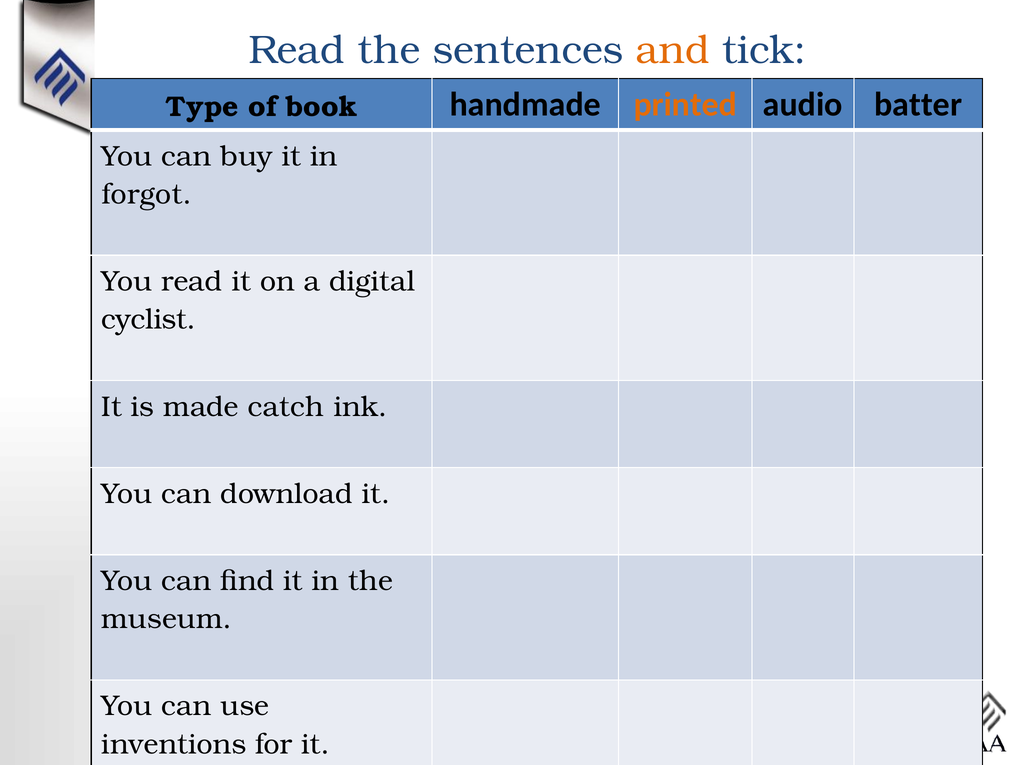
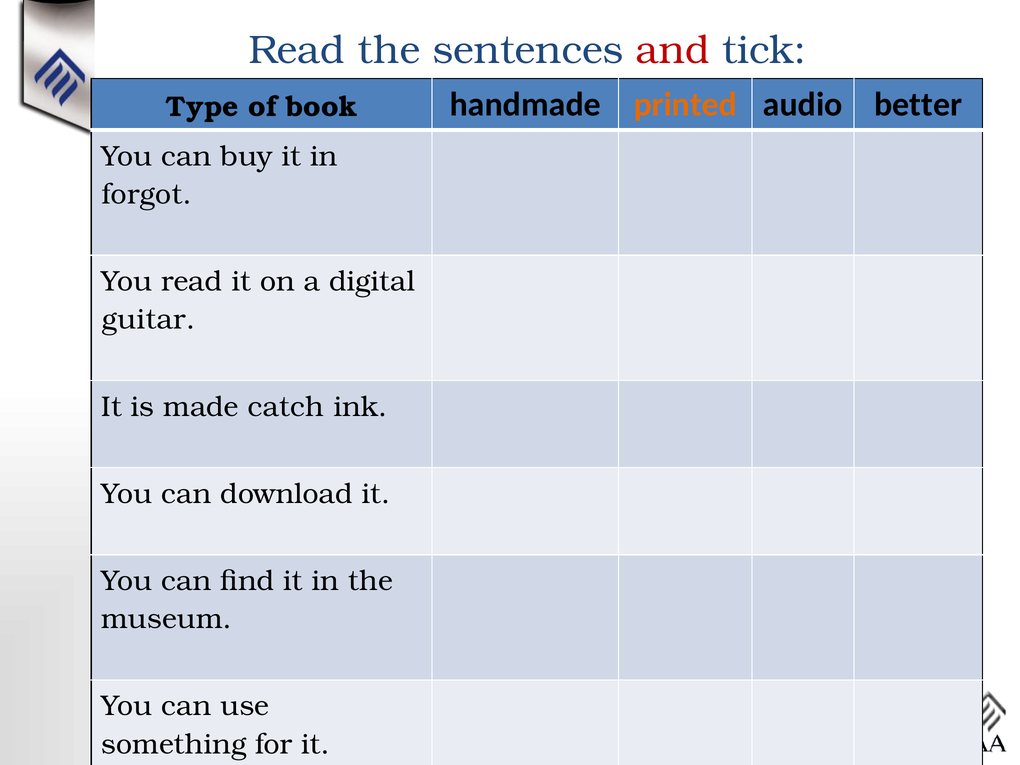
and colour: orange -> red (673, 50)
batter: batter -> better (918, 105)
cyclist: cyclist -> guitar (148, 320)
inventions: inventions -> something (174, 744)
